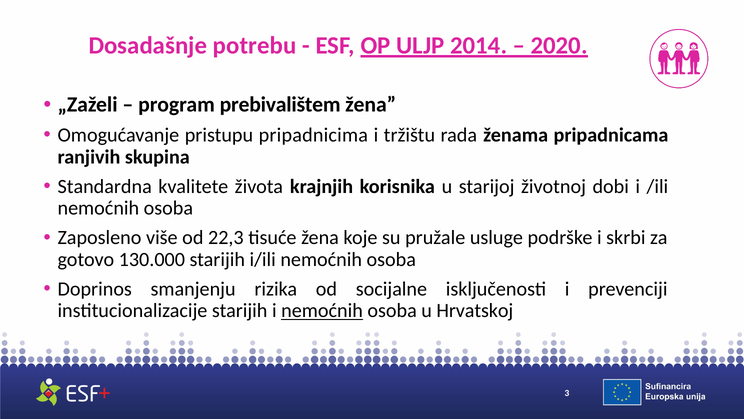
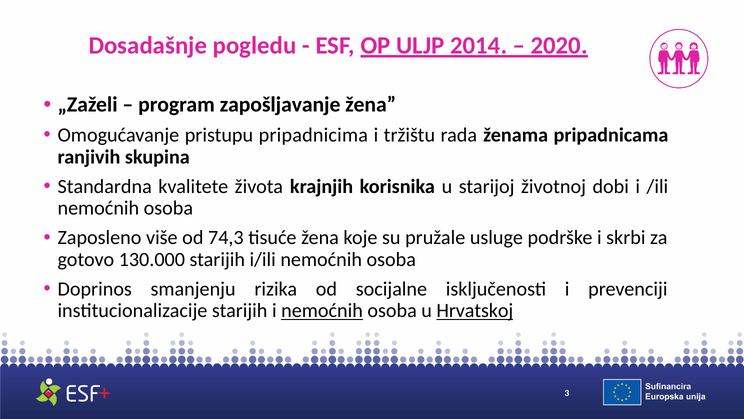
potrebu: potrebu -> pogledu (255, 45)
prebivalištem: prebivalištem -> zapošljavanje (280, 105)
22,3: 22,3 -> 74,3 (226, 237)
Hrvatskoj underline: none -> present (475, 310)
